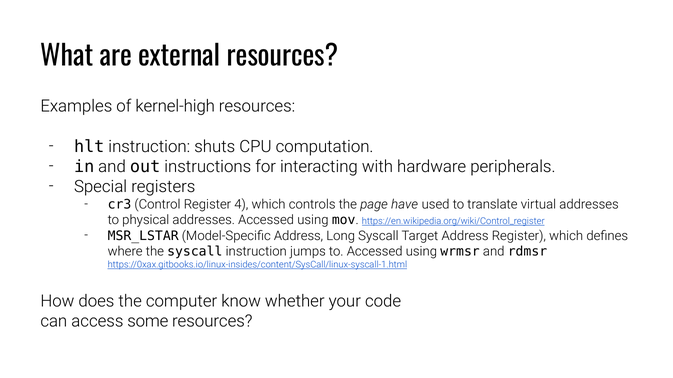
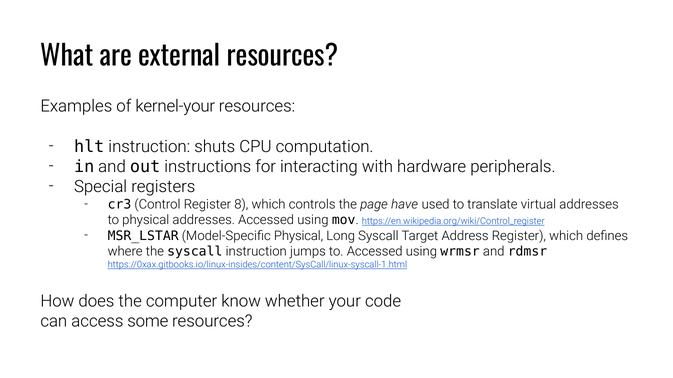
kernel-high: kernel-high -> kernel-your (175, 106)
4: 4 -> 8 (241, 205)
Model-Specific Address: Address -> Physical (299, 236)
